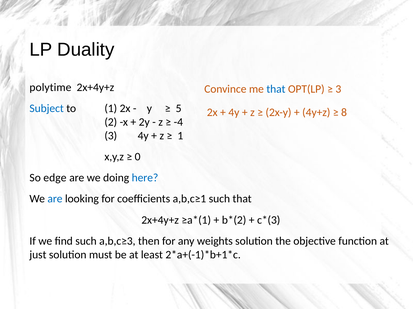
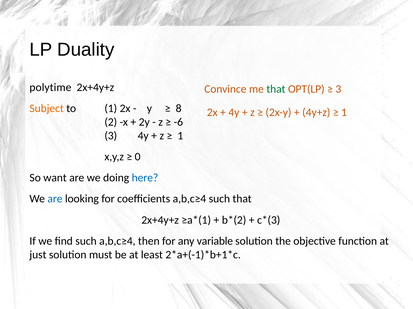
that colour: blue -> green (276, 89)
Subject colour: blue -> orange (47, 109)
5: 5 -> 8 (179, 109)
8: 8 -> 1 (344, 113)
-4: -4 -> -6 (178, 122)
edge: edge -> want (55, 178)
coefficients a,b,c≥1: a,b,c≥1 -> a,b,c≥4 (189, 199)
such a,b,c≥3: a,b,c≥3 -> a,b,c≥4 (117, 242)
weights: weights -> variable (215, 242)
